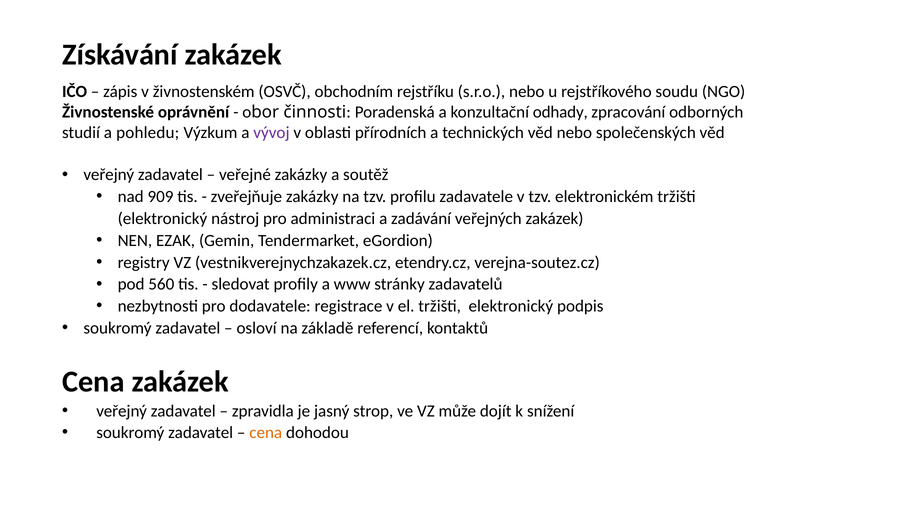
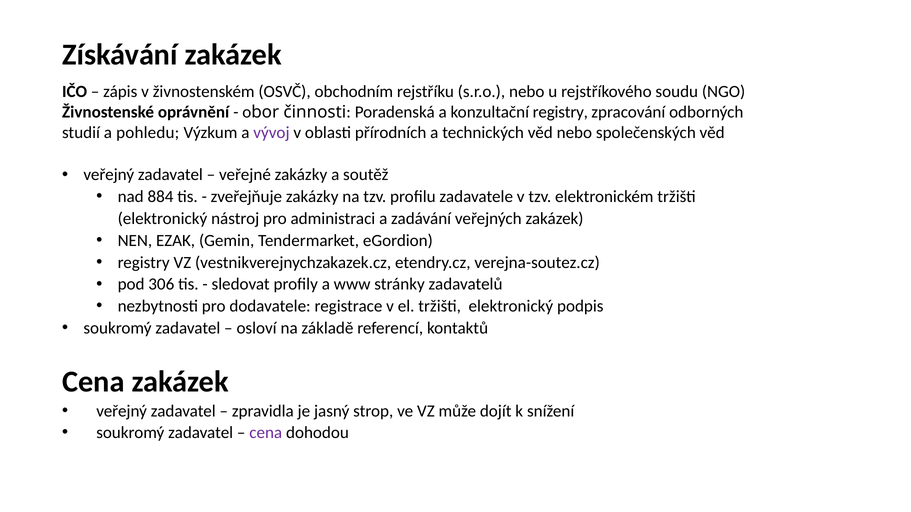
konzultační odhady: odhady -> registry (560, 112)
909: 909 -> 884 (160, 197)
560: 560 -> 306 (161, 285)
cena colour: orange -> purple (266, 433)
